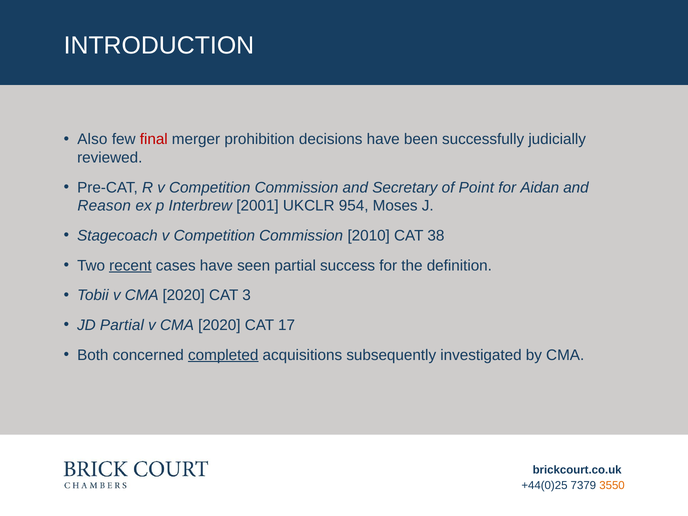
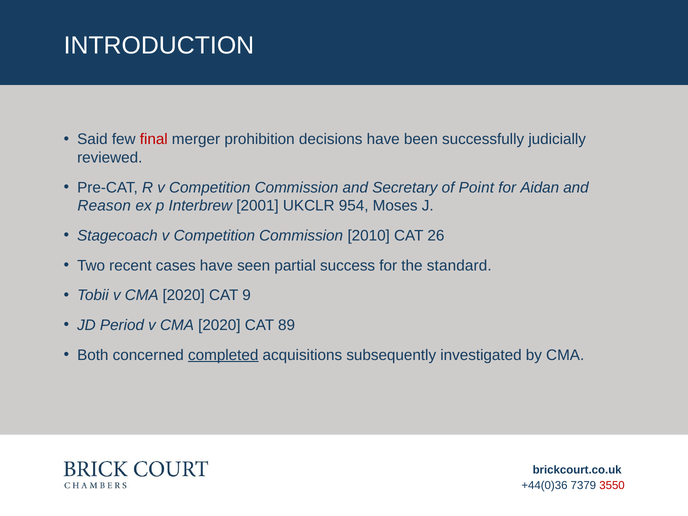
Also: Also -> Said (92, 139)
38: 38 -> 26 (436, 236)
recent underline: present -> none (130, 266)
definition: definition -> standard (459, 266)
3: 3 -> 9 (247, 295)
JD Partial: Partial -> Period (122, 325)
17: 17 -> 89 (287, 325)
+44(0)25: +44(0)25 -> +44(0)36 (544, 485)
3550 colour: orange -> red (612, 485)
